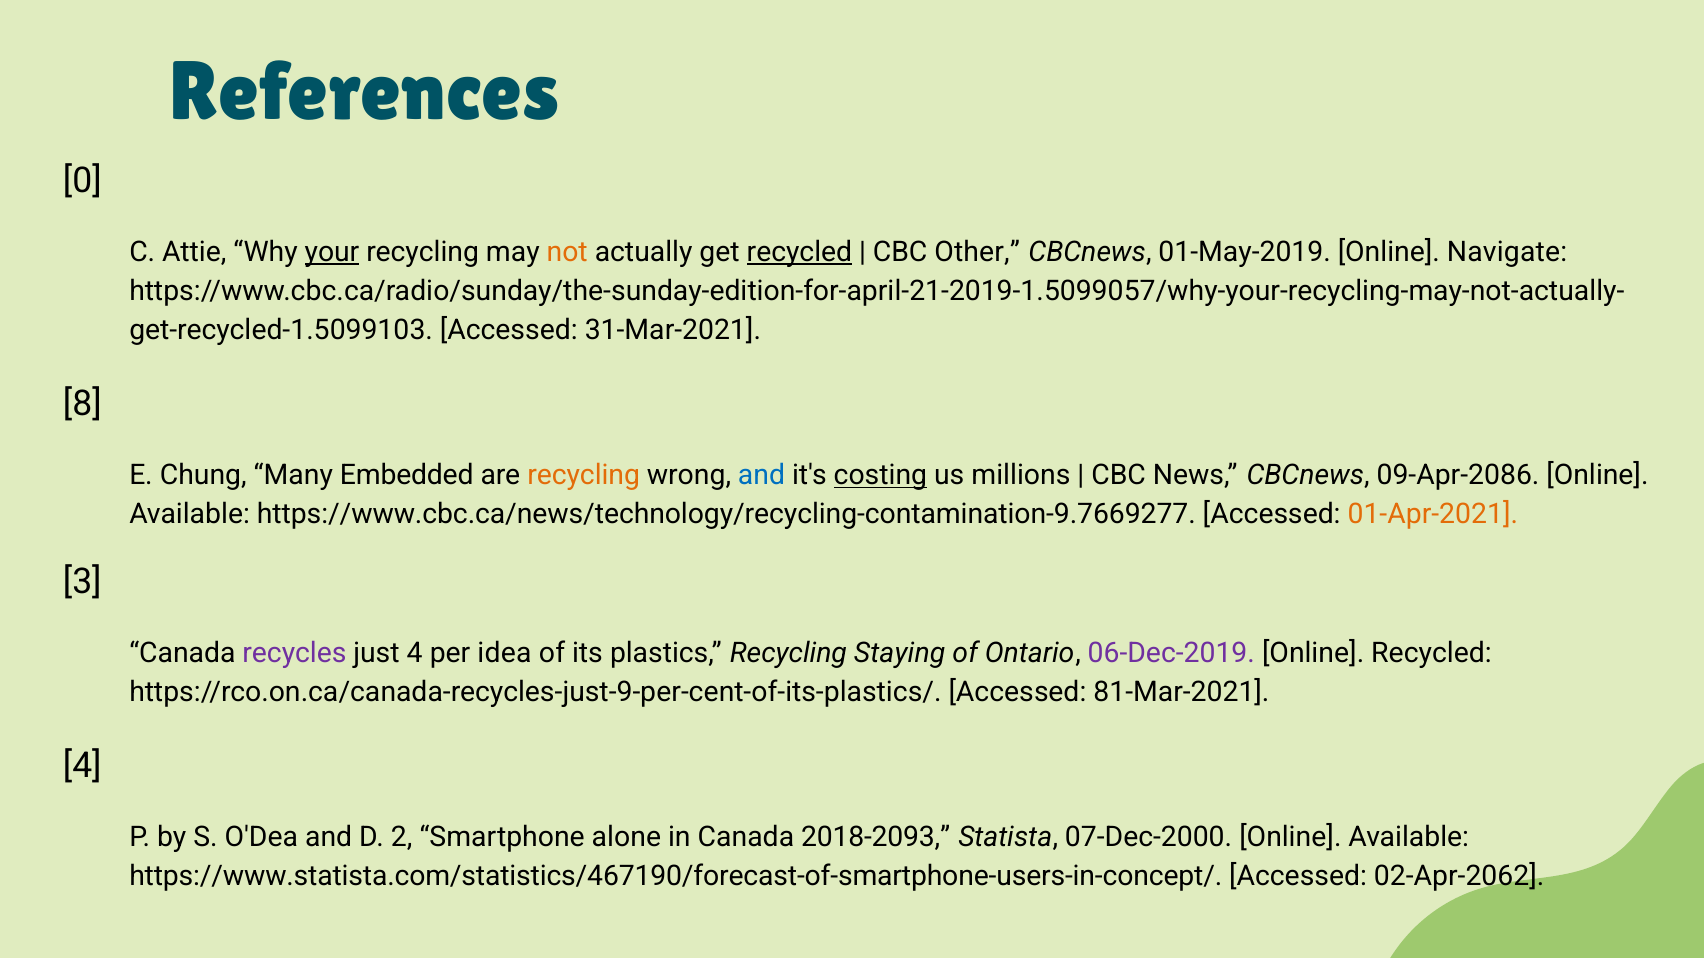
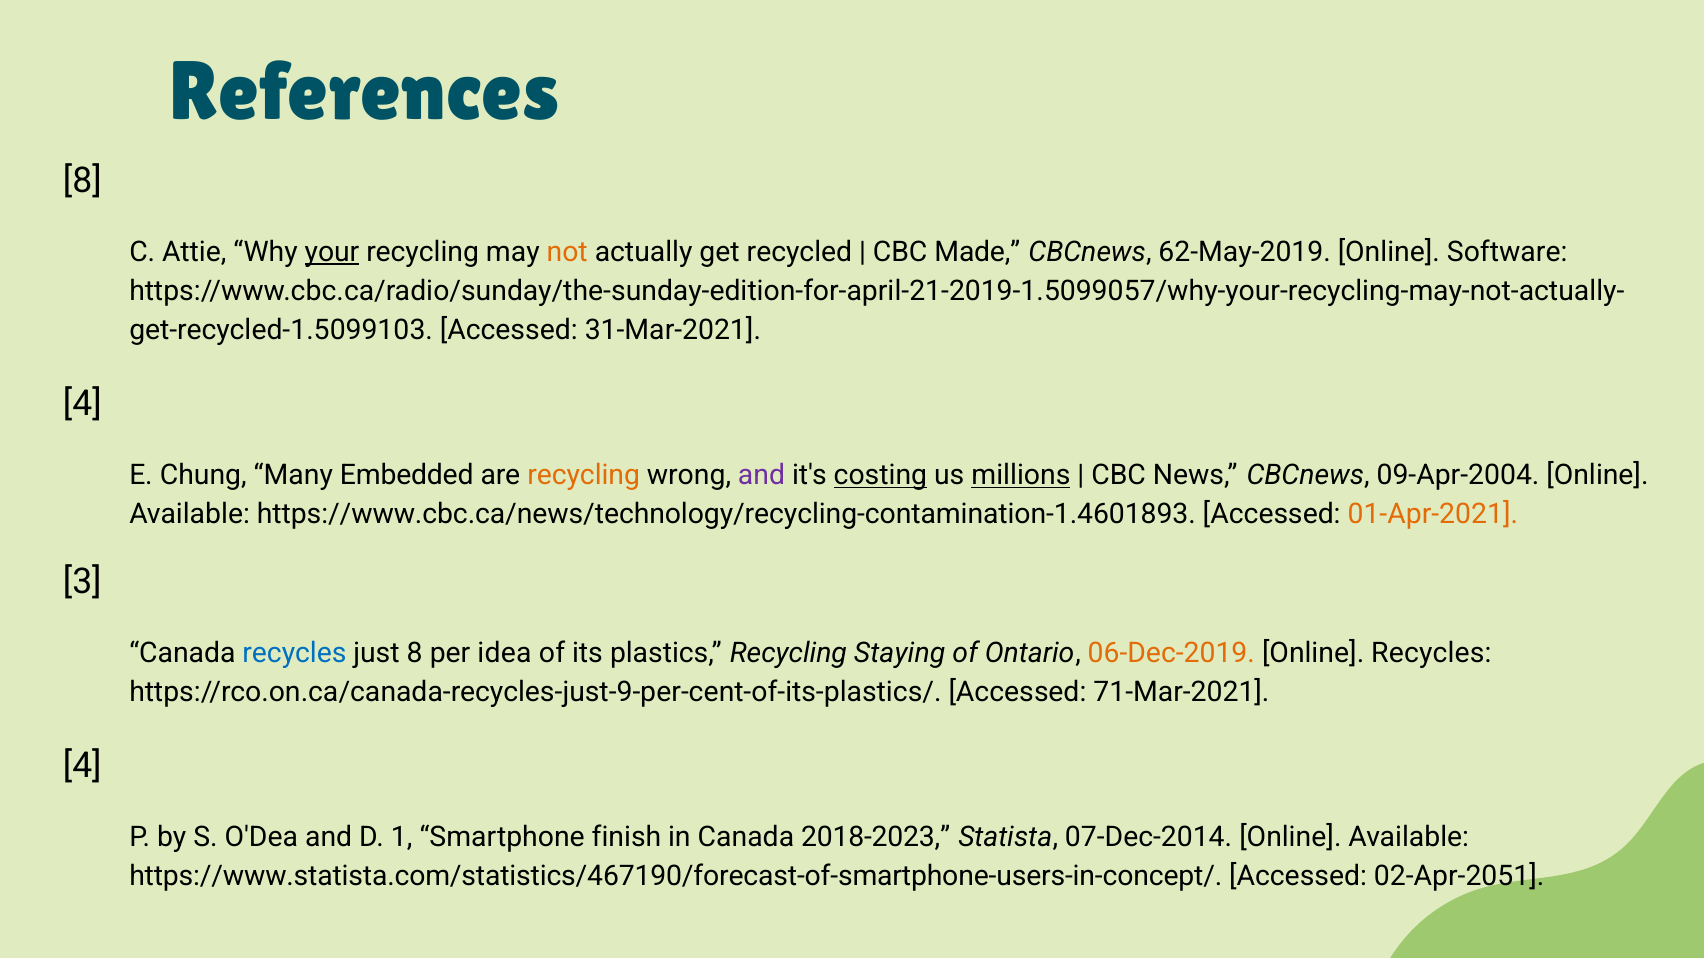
0: 0 -> 8 (82, 181)
recycled underline: present -> none (799, 252)
Other: Other -> Made (977, 252)
01-May-2019: 01-May-2019 -> 62-May-2019 (1245, 252)
Navigate: Navigate -> Software (1507, 252)
8: 8 -> 4 (82, 404)
and colour: blue -> purple (762, 475)
millions underline: none -> present (1021, 475)
09-Apr-2086: 09-Apr-2086 -> 09-Apr-2004 (1458, 475)
https://www.cbc.ca/news/technology/recycling-contamination-9.7669277: https://www.cbc.ca/news/technology/recycling-contamination-9.7669277 -> https://www.cbc.ca/news/technology/recycling-contamination-1.4601893 (726, 515)
recycles colour: purple -> blue (294, 653)
just 4: 4 -> 8 (415, 653)
06-Dec-2019 colour: purple -> orange (1171, 653)
Online Recycled: Recycled -> Recycles (1431, 653)
81-Mar-2021: 81-Mar-2021 -> 71-Mar-2021 (1181, 692)
2: 2 -> 1 (402, 837)
alone: alone -> finish (626, 837)
2018-2093: 2018-2093 -> 2018-2023 (876, 837)
07-Dec-2000: 07-Dec-2000 -> 07-Dec-2014 (1149, 837)
02-Apr-2062: 02-Apr-2062 -> 02-Apr-2051 (1459, 876)
